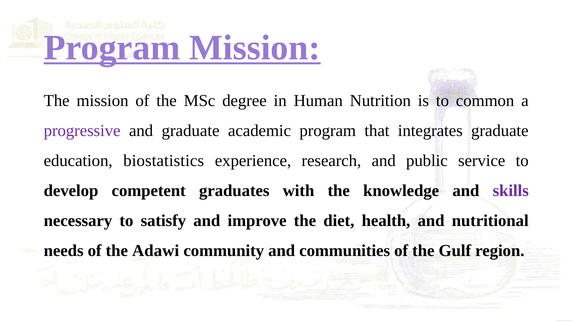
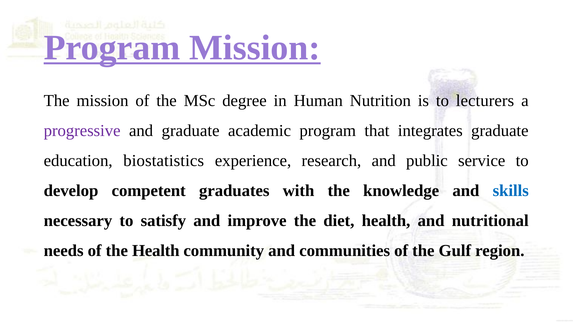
common: common -> lecturers (485, 101)
skills colour: purple -> blue (511, 191)
the Adawi: Adawi -> Health (156, 251)
